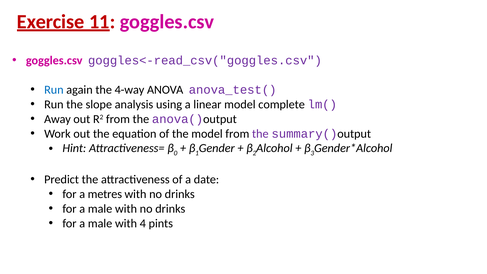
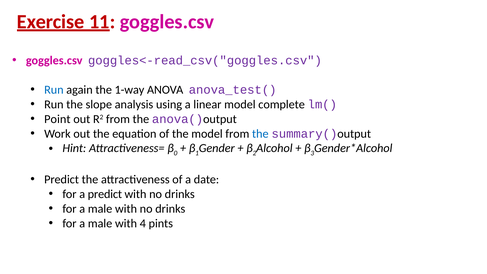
4-way: 4-way -> 1-way (129, 90)
Away: Away -> Point (57, 119)
the colour: purple -> blue (260, 134)
a metres: metres -> predict (105, 194)
